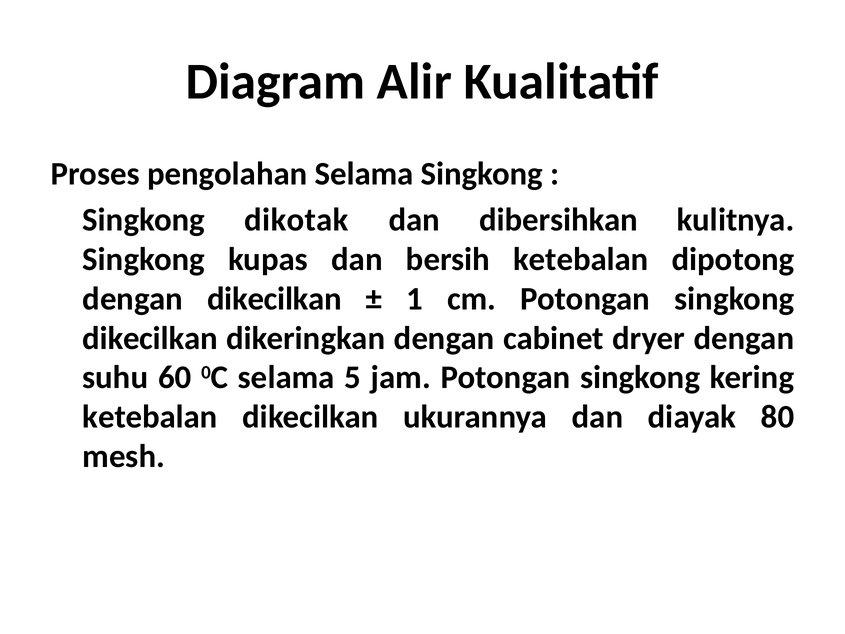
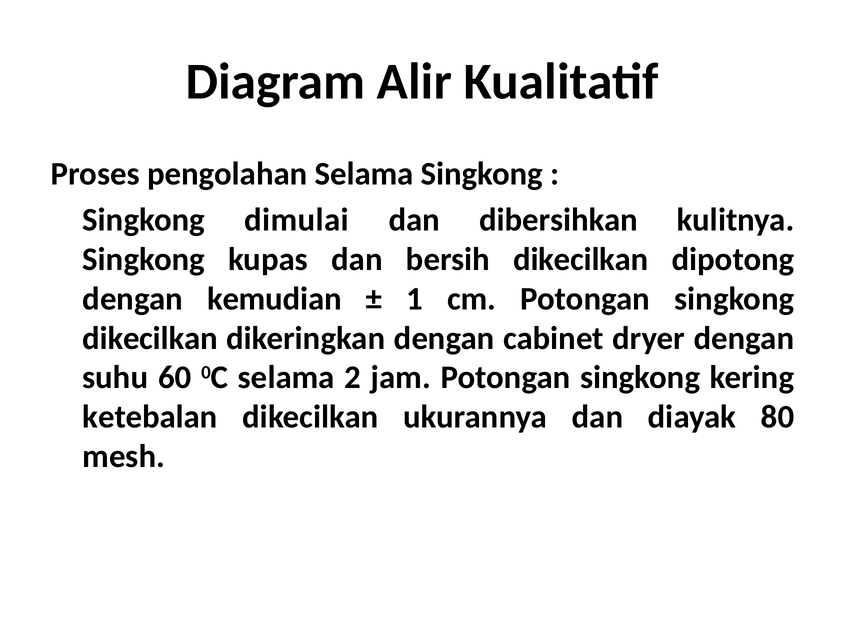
dikotak: dikotak -> dimulai (296, 220)
bersih ketebalan: ketebalan -> dikecilkan (581, 259)
dengan dikecilkan: dikecilkan -> kemudian (274, 299)
5: 5 -> 2 (353, 377)
